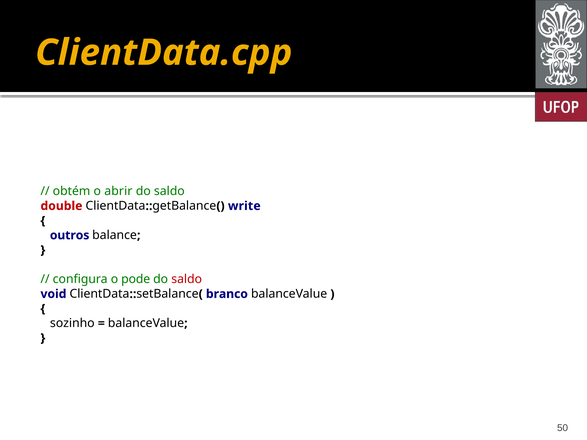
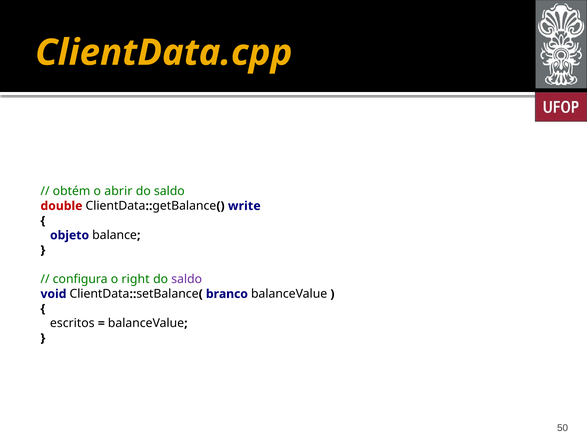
outros: outros -> objeto (70, 235)
pode: pode -> right (136, 279)
saldo colour: red -> purple (187, 279)
sozinho: sozinho -> escritos (72, 323)
